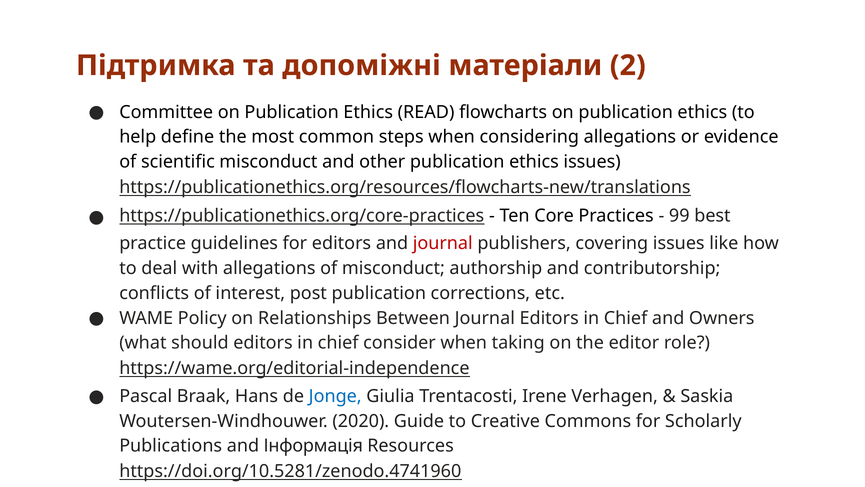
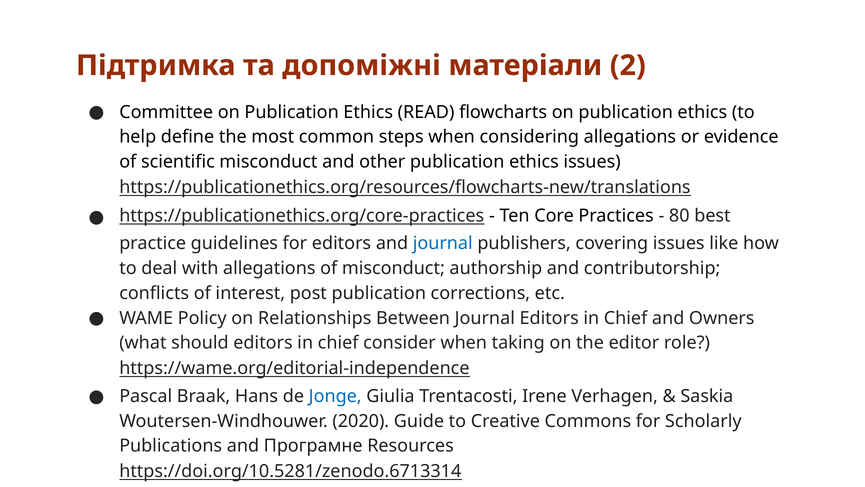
99: 99 -> 80 (679, 215)
journal colour: red -> blue (443, 243)
Інформація: Інформація -> Програмне (313, 446)
https://doi.org/10.5281/zenodo.4741960: https://doi.org/10.5281/zenodo.4741960 -> https://doi.org/10.5281/zenodo.6713314 (290, 471)
